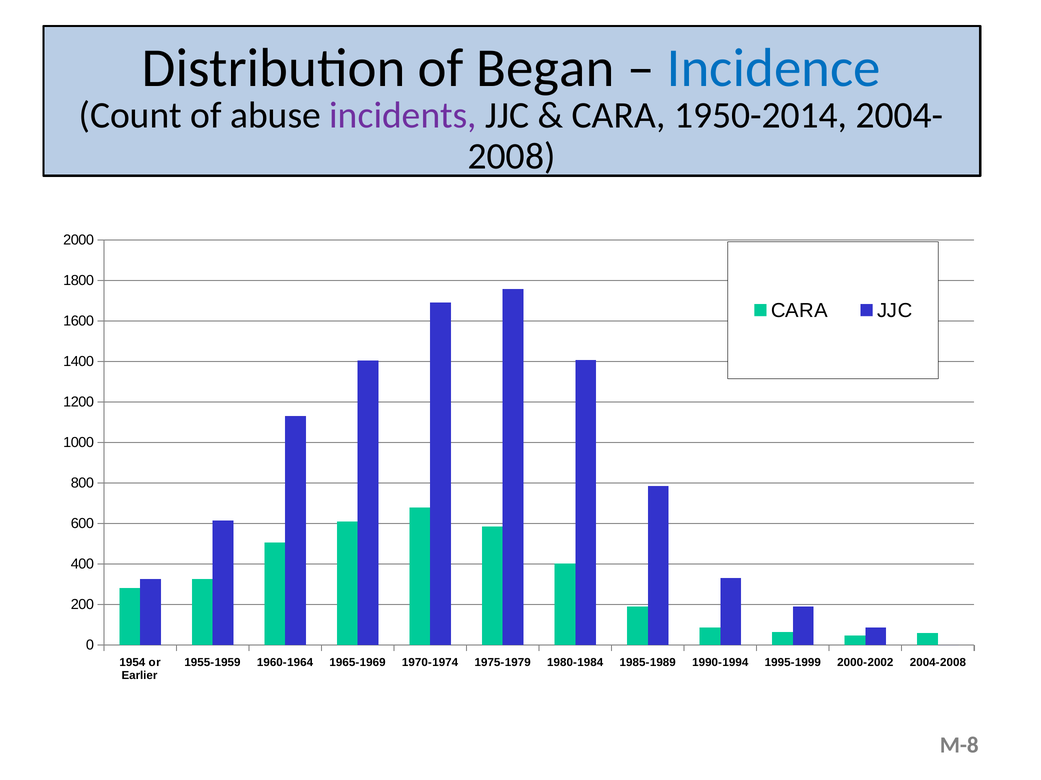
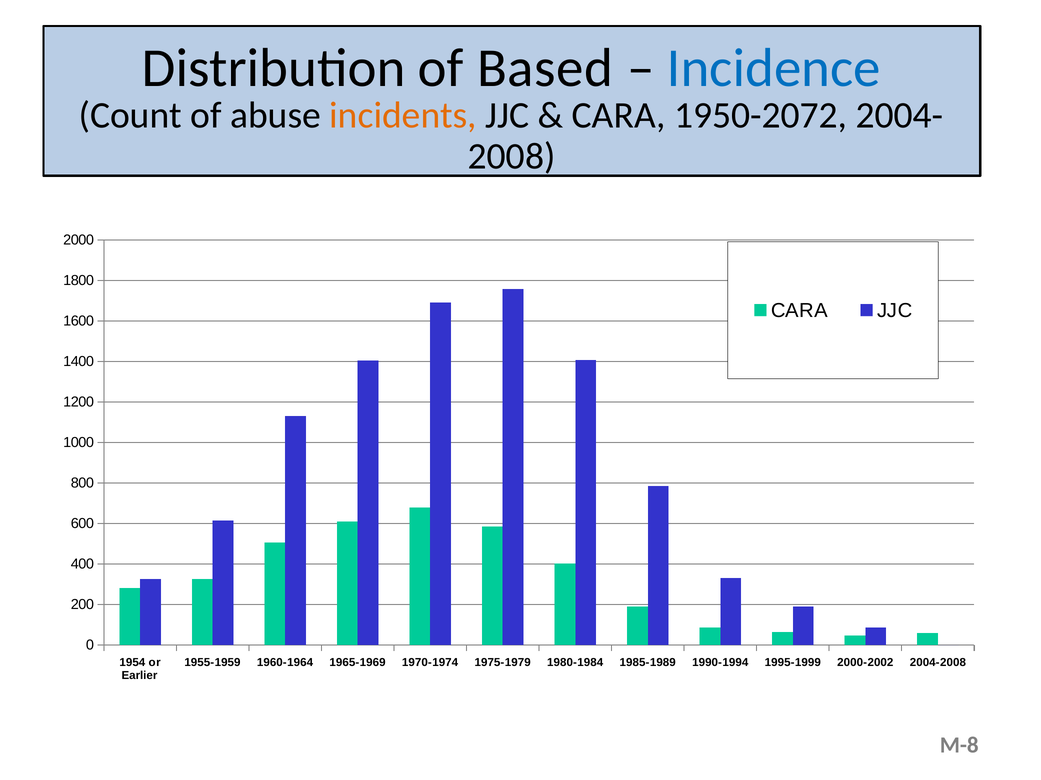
Began: Began -> Based (545, 68)
incidents colour: purple -> orange (403, 116)
1950-2014: 1950-2014 -> 1950-2072 (761, 116)
